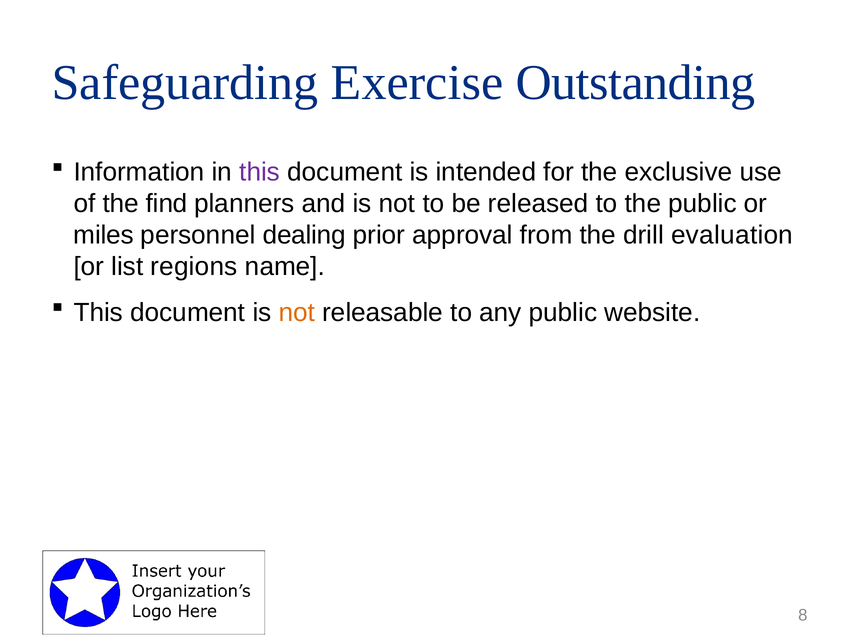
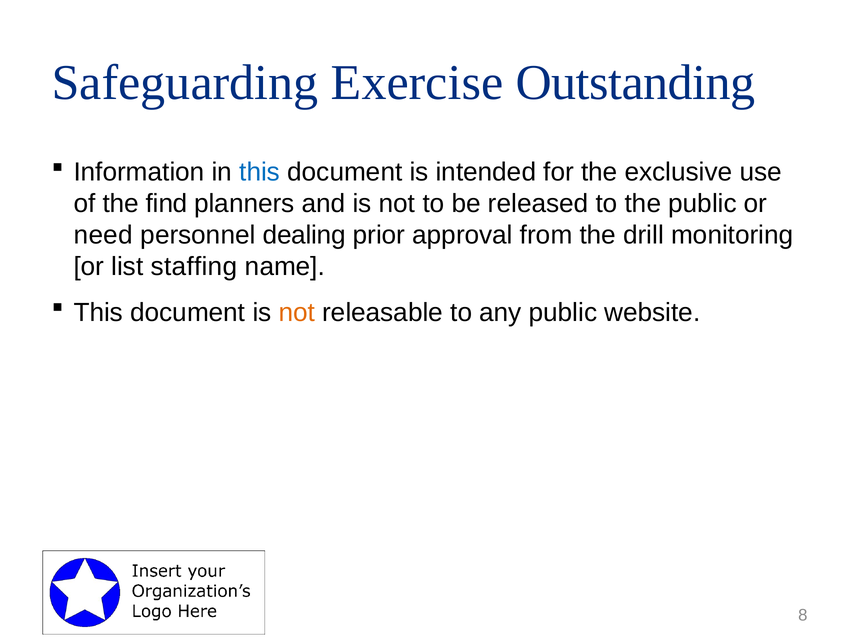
this colour: purple -> blue (260, 172)
miles: miles -> need (103, 235)
evaluation: evaluation -> monitoring (732, 235)
regions: regions -> staffing (194, 267)
